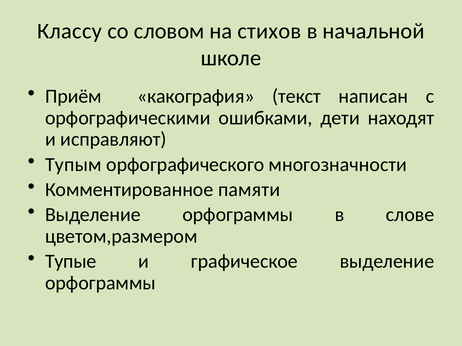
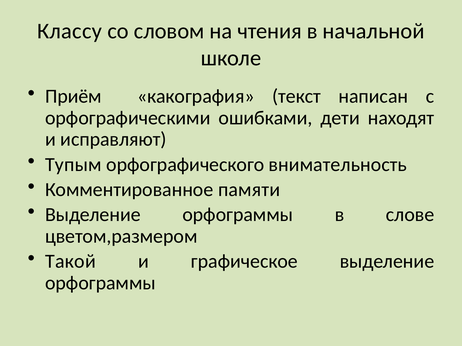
стихов: стихов -> чтения (270, 31)
многозначности: многозначности -> внимательность (338, 165)
Тупые: Тупые -> Такой (71, 262)
